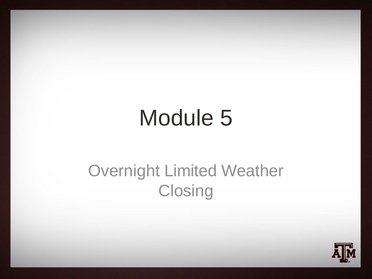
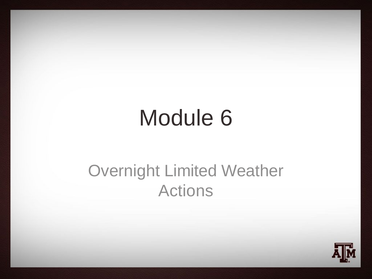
5: 5 -> 6 (226, 118)
Closing: Closing -> Actions (186, 191)
